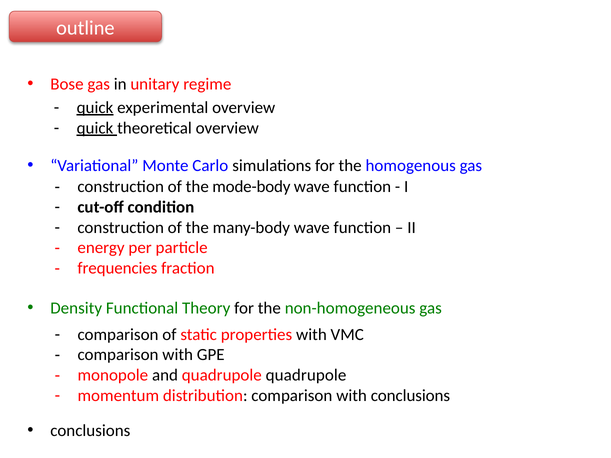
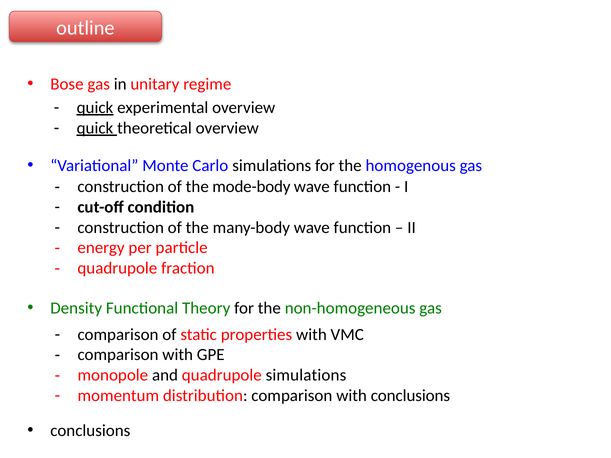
frequencies: frequencies -> quadrupole (117, 268)
quadrupole quadrupole: quadrupole -> simulations (306, 375)
